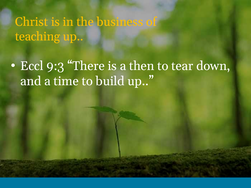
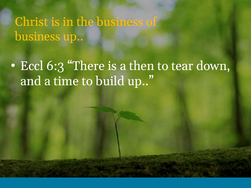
teaching: teaching -> business (38, 37)
9:3: 9:3 -> 6:3 (55, 66)
